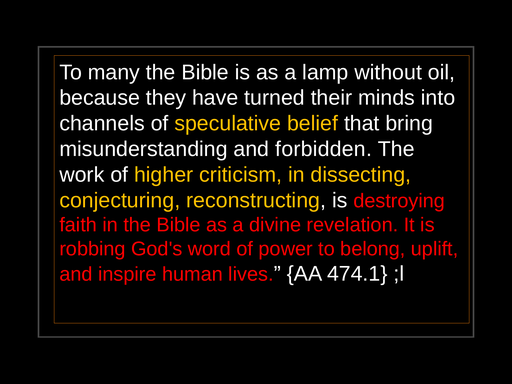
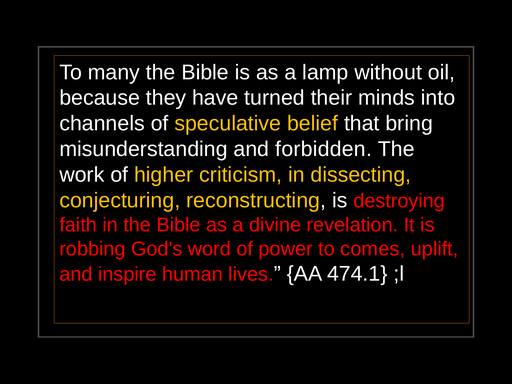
belong: belong -> comes (373, 249)
